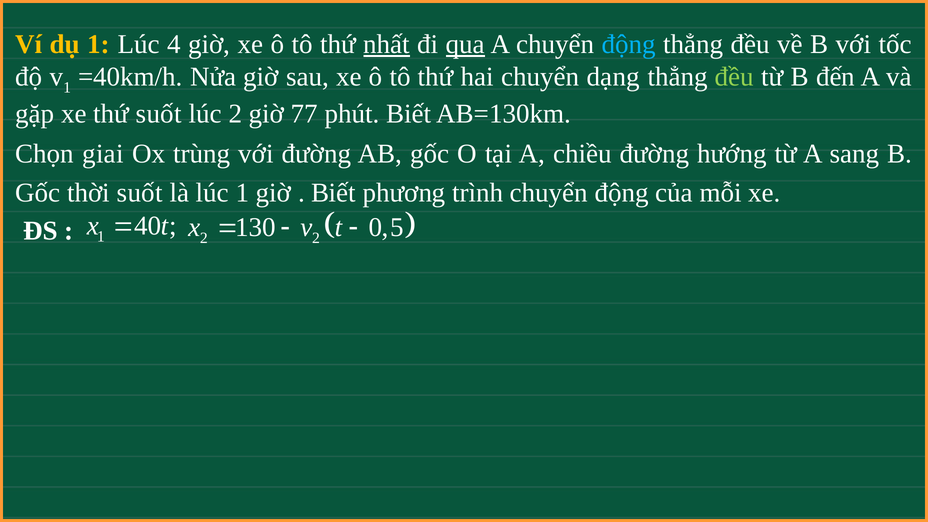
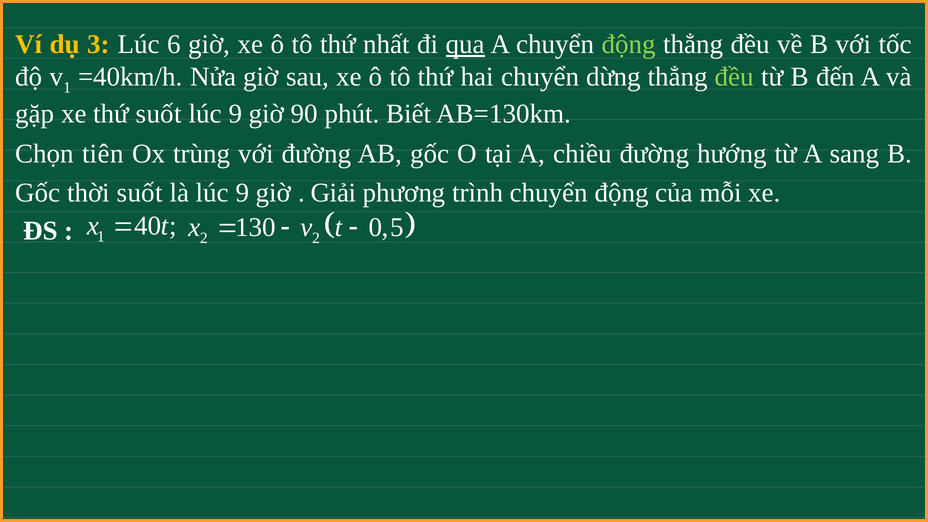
dụ 1: 1 -> 3 (99, 44)
4: 4 -> 6 (174, 44)
nhất underline: present -> none (387, 44)
động colour: light blue -> light green (629, 44)
dạng: dạng -> dừng (614, 77)
2: 2 -> 9 (235, 114)
77: 77 -> 90 (304, 114)
giai: giai -> tiên (103, 154)
là lúc 1: 1 -> 9 (242, 193)
Biết: Biết -> Giải (334, 193)
